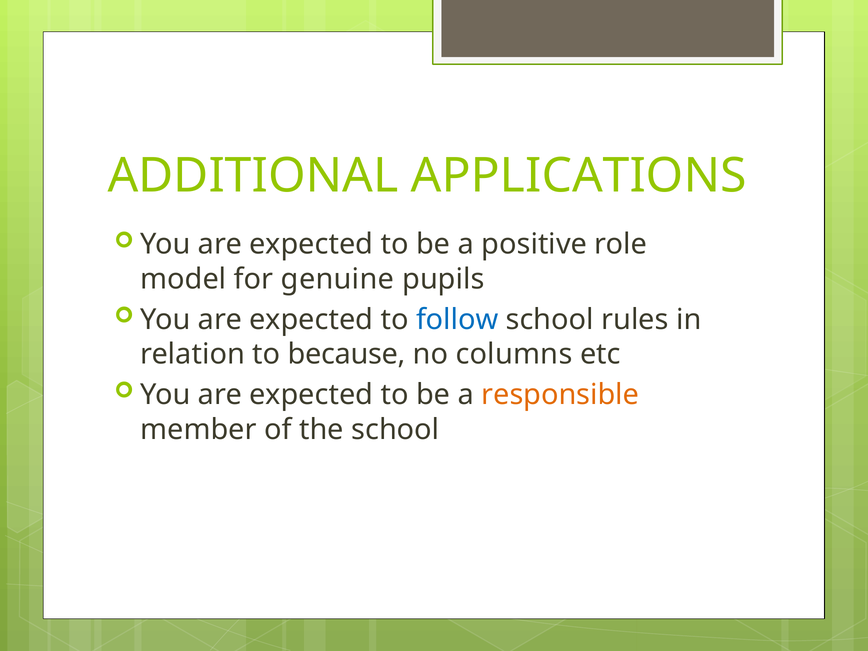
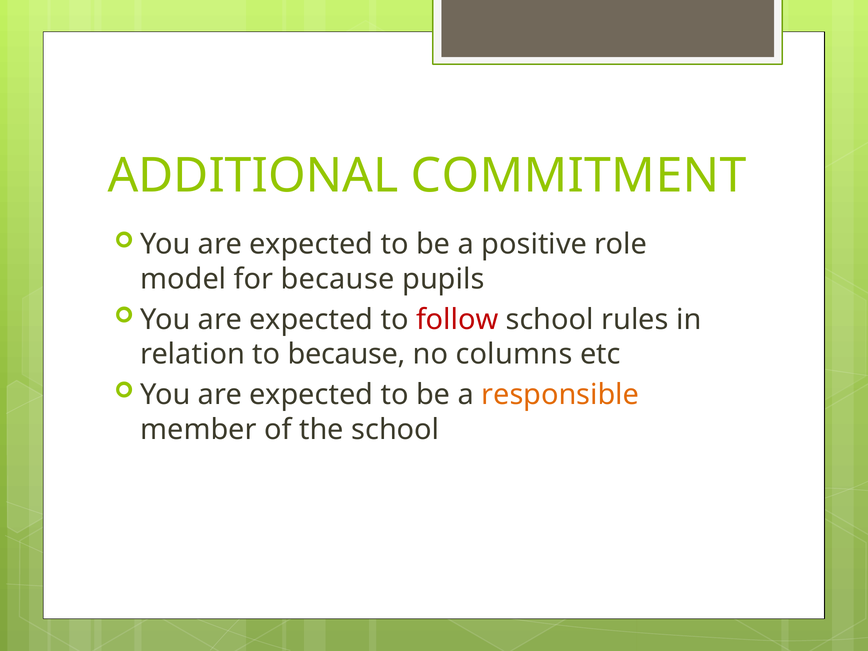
APPLICATIONS: APPLICATIONS -> COMMITMENT (579, 176)
for genuine: genuine -> because (338, 279)
follow colour: blue -> red (457, 320)
